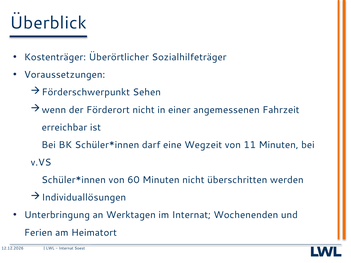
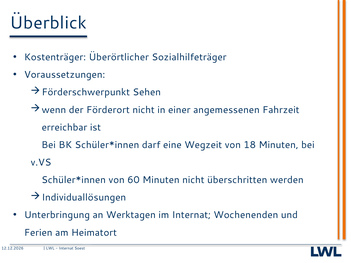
11: 11 -> 18 (250, 145)
